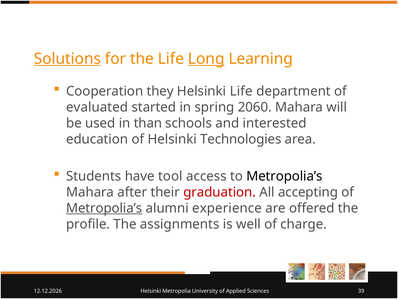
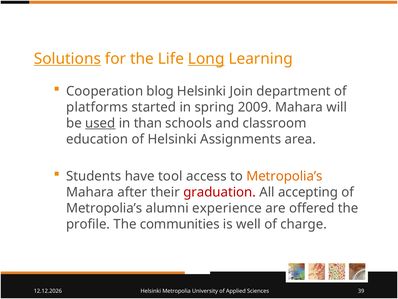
they: they -> blog (160, 91)
Helsinki Life: Life -> Join (241, 91)
evaluated: evaluated -> platforms (97, 107)
2060: 2060 -> 2009 (255, 107)
used underline: none -> present (100, 123)
interested: interested -> classroom (275, 123)
Technologies: Technologies -> Assignments (241, 139)
Metropolia’s colour: black -> orange (284, 176)
Metropolia’s underline: present -> none (104, 208)
assignments: assignments -> communities (180, 224)
